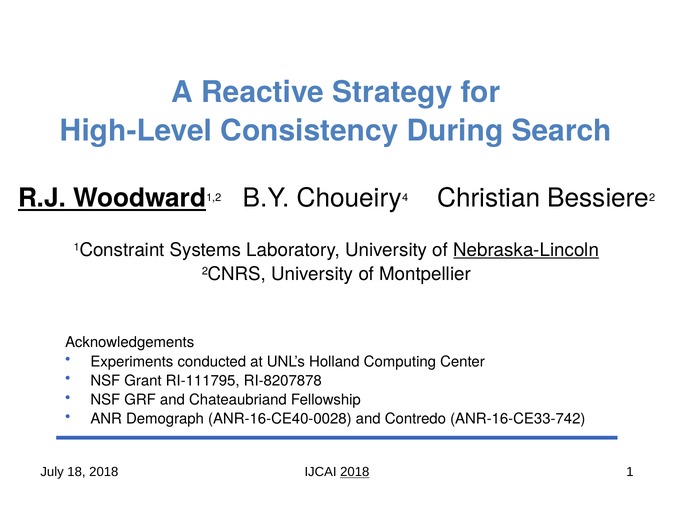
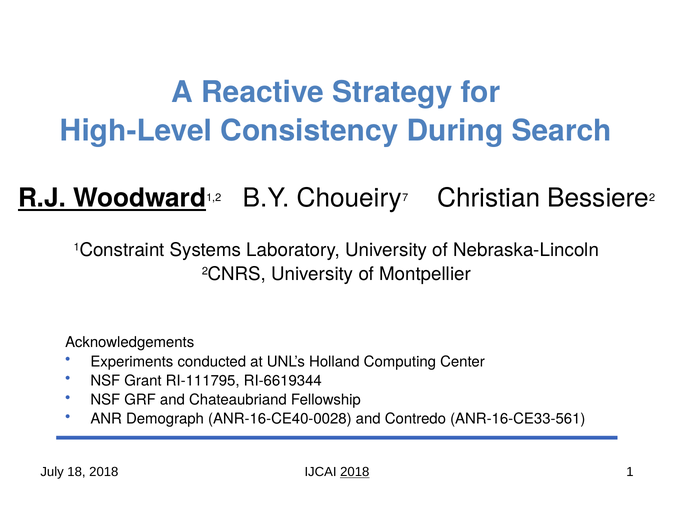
4: 4 -> 7 (405, 198)
Nebraska-Lincoln underline: present -> none (526, 250)
RI-8207878: RI-8207878 -> RI-6619344 (283, 381)
ANR-16-CE33-742: ANR-16-CE33-742 -> ANR-16-CE33-561 (518, 419)
